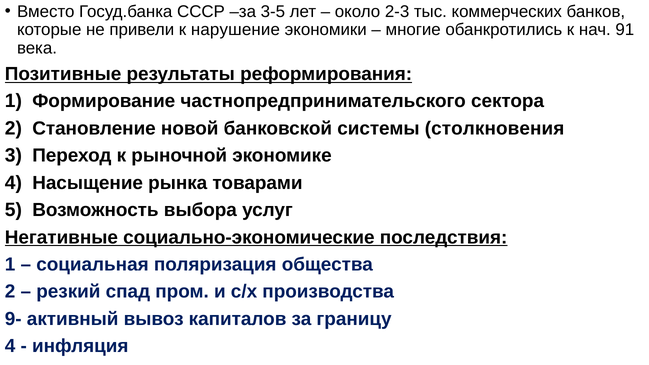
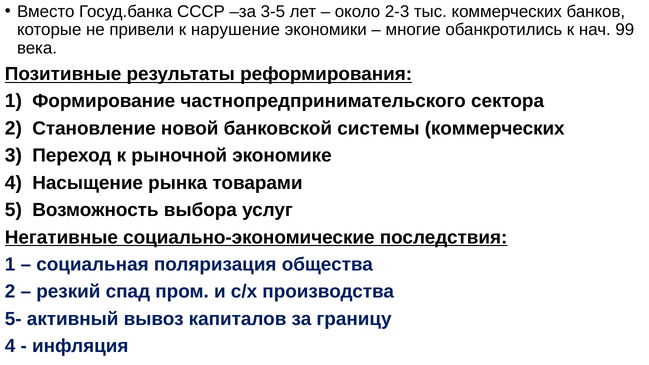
91: 91 -> 99 (625, 30)
системы столкновения: столкновения -> коммерческих (495, 128)
9-: 9- -> 5- (13, 319)
